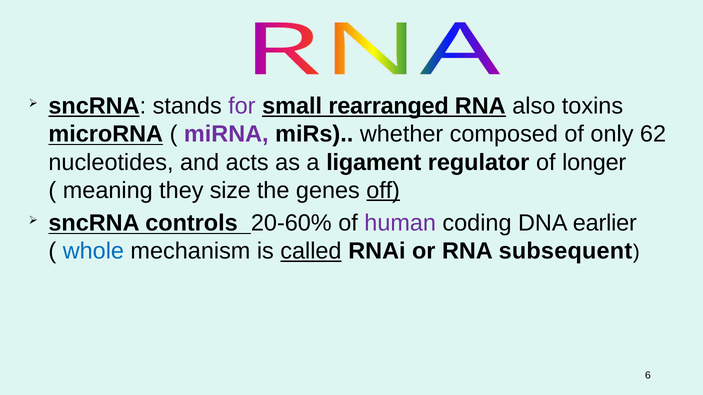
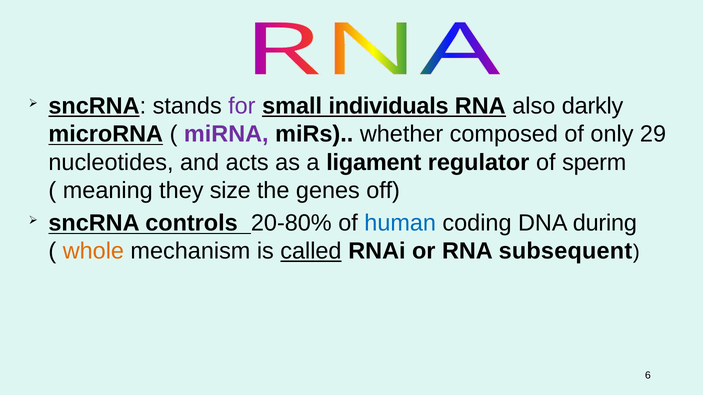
rearranged: rearranged -> individuals (389, 106)
toxins: toxins -> darkly (593, 106)
62: 62 -> 29 (653, 134)
longer: longer -> sperm (594, 162)
off underline: present -> none (383, 191)
20-60%: 20-60% -> 20-80% (291, 223)
human colour: purple -> blue (400, 223)
earlier: earlier -> during (605, 223)
whole colour: blue -> orange (93, 252)
